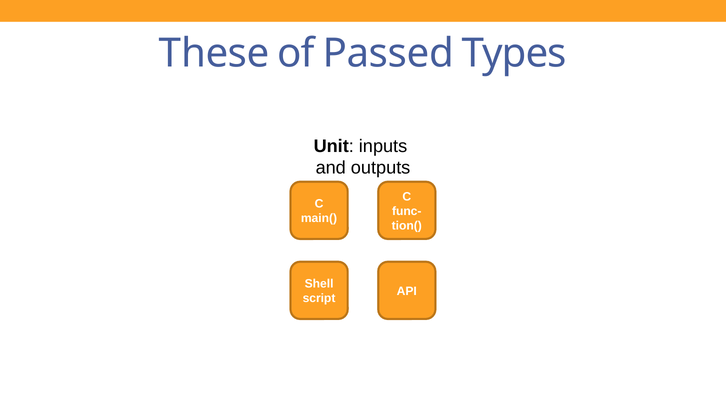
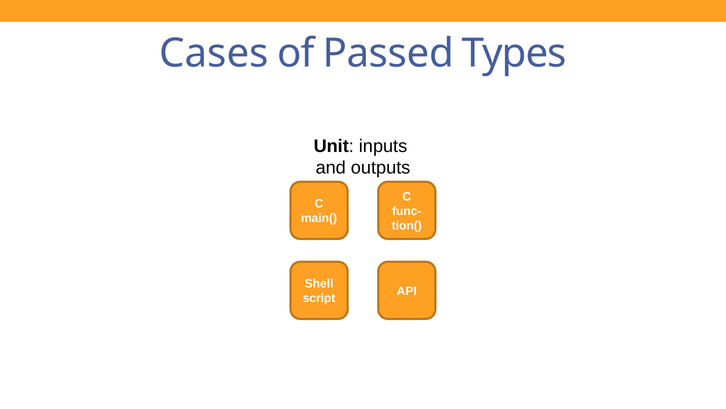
These: These -> Cases (214, 54)
